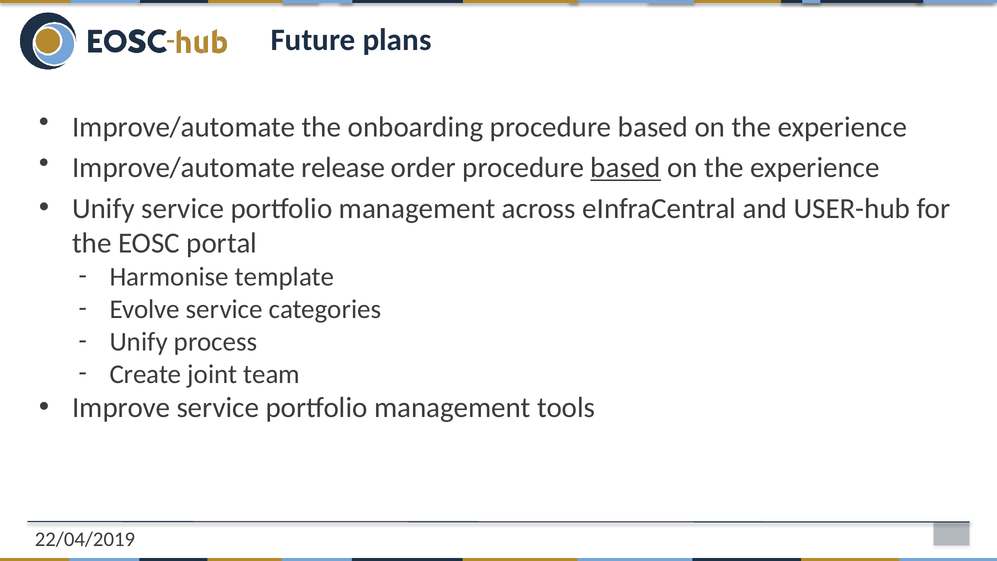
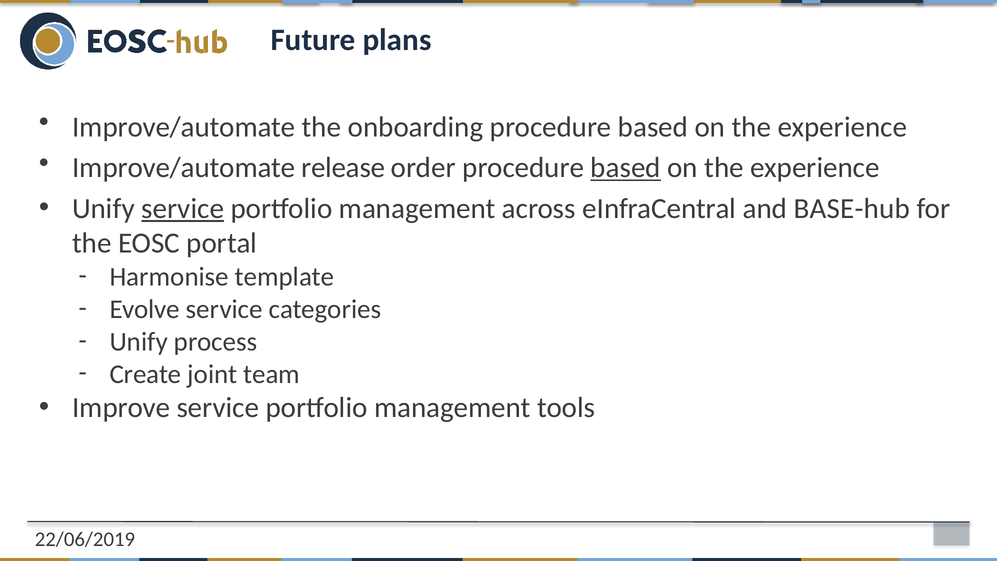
service underline: none -> present (183, 208)
USER-hub: USER-hub -> BASE-hub (852, 208)
22/04/2019: 22/04/2019 -> 22/06/2019 (85, 539)
